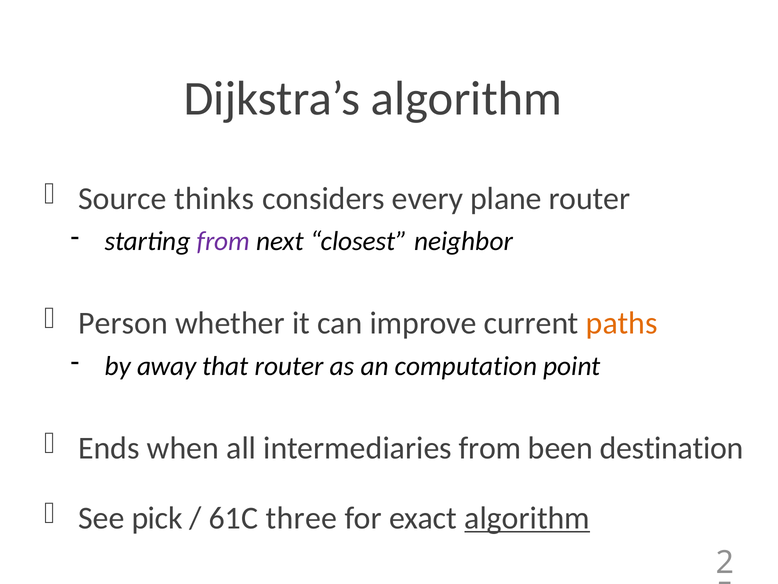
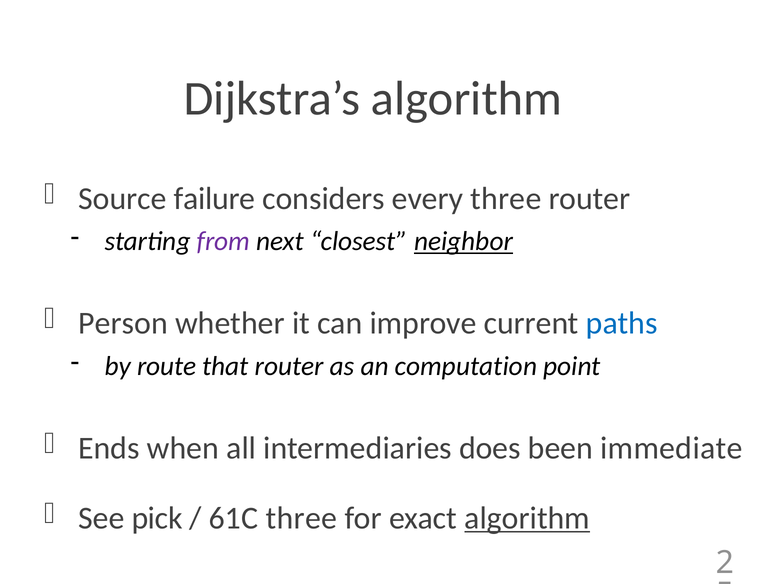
thinks: thinks -> failure (214, 198)
every plane: plane -> three (506, 198)
neighbor underline: none -> present (463, 241)
paths colour: orange -> blue (622, 323)
away: away -> route (167, 366)
intermediaries from: from -> does (490, 448)
destination: destination -> immediate (671, 448)
